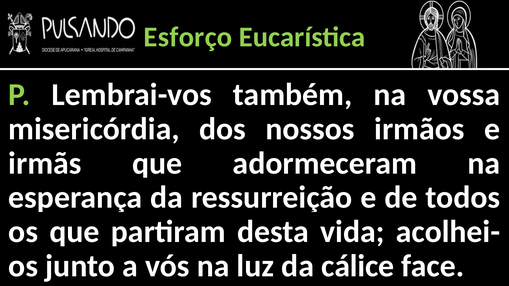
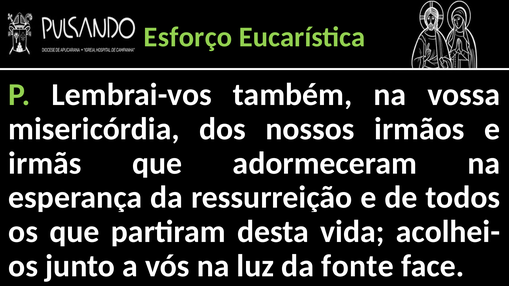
cálice: cálice -> fonte (358, 266)
